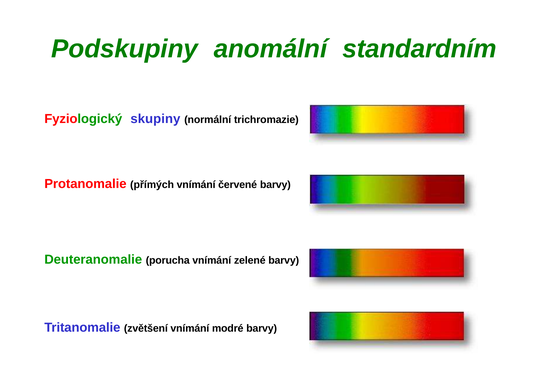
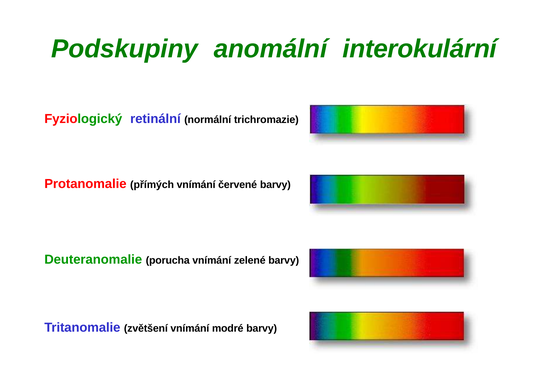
standardním: standardním -> interokulární (420, 49)
skupiny: skupiny -> retinální (155, 119)
